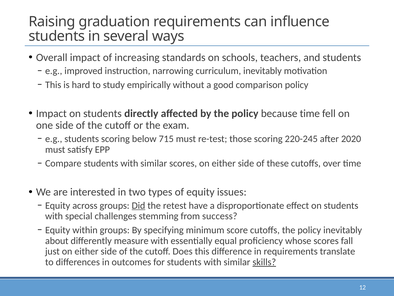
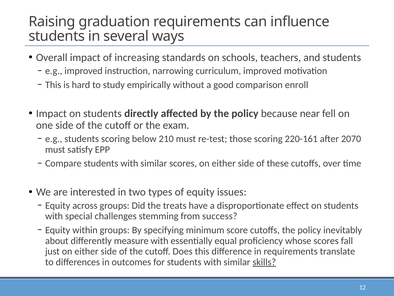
curriculum inevitably: inevitably -> improved (262, 71)
comparison policy: policy -> enroll (297, 85)
because time: time -> near (310, 113)
715: 715 -> 210 (166, 139)
220-245: 220-245 -> 220-161 (301, 139)
2020: 2020 -> 2070 (351, 139)
Did underline: present -> none (138, 205)
retest: retest -> treats (175, 205)
